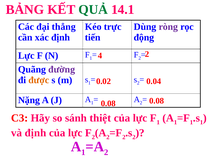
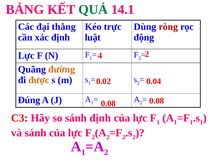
ròng colour: purple -> red (168, 27)
tiến: tiến -> luật (93, 37)
đường colour: purple -> orange (62, 69)
Nặng: Nặng -> Đúng (29, 100)
sánh thiệt: thiệt -> định (100, 118)
và định: định -> sánh (36, 133)
